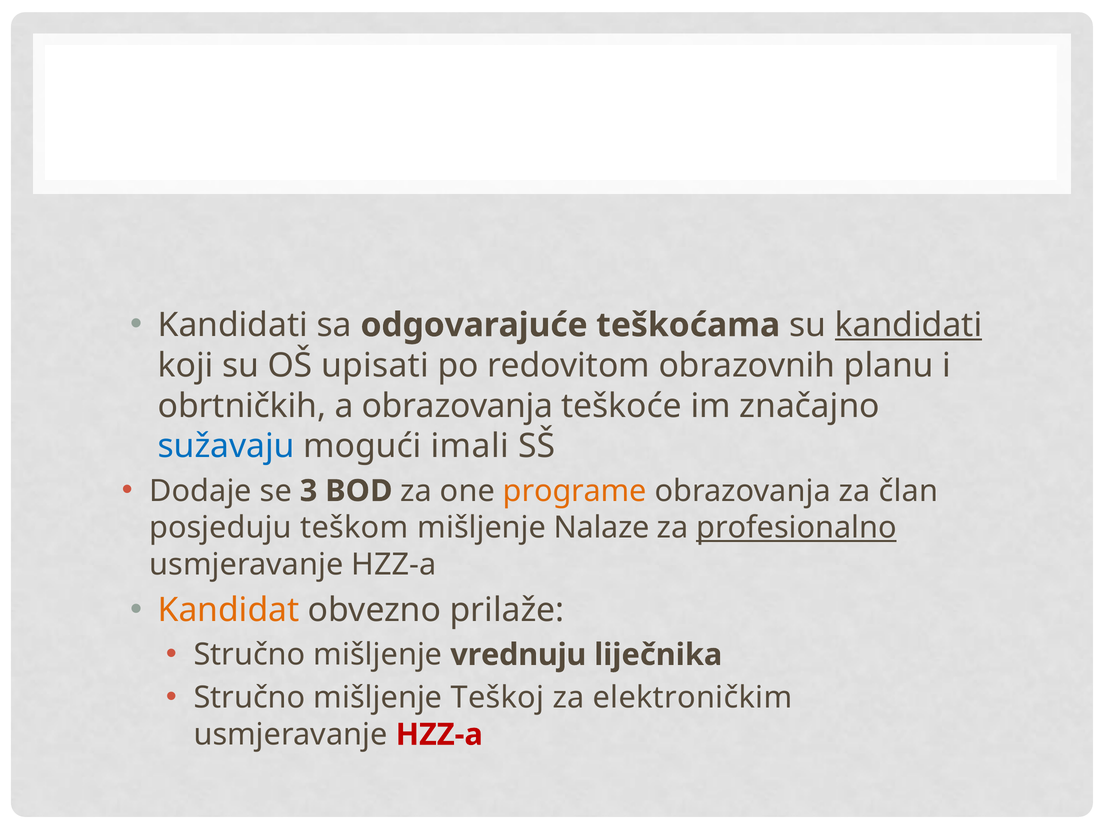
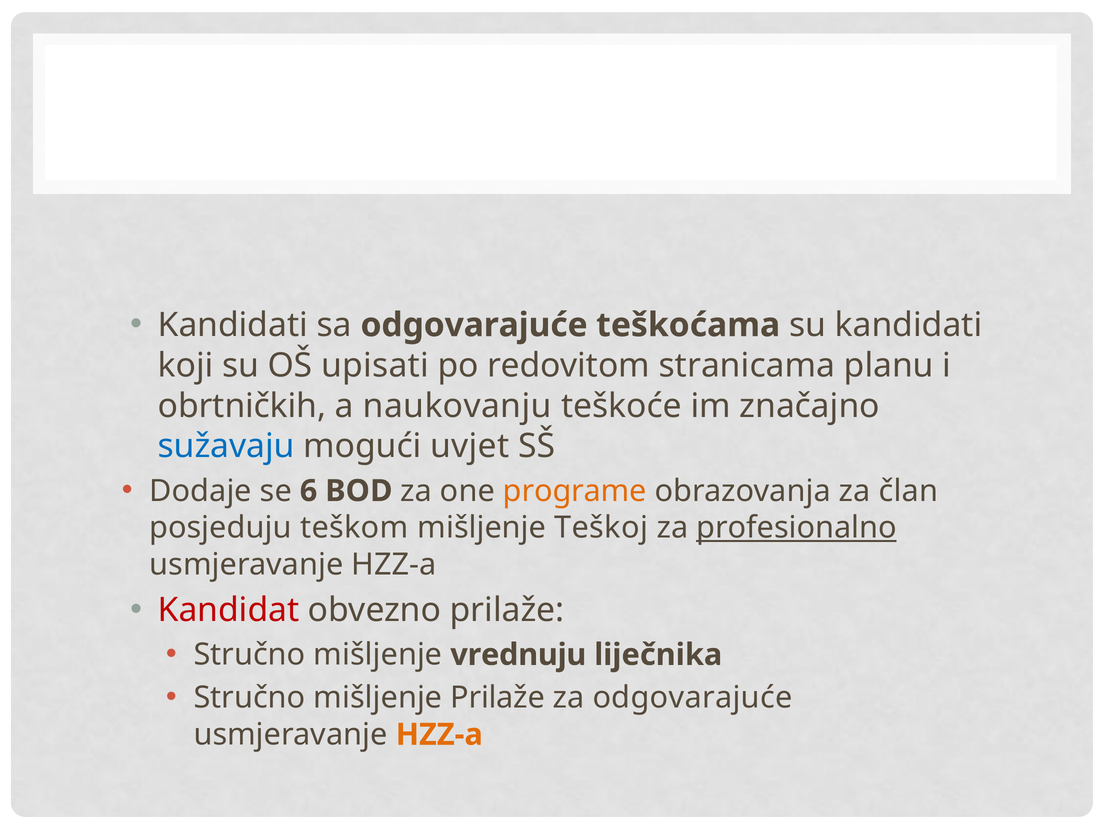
kandidati underline: present -> none (909, 325)
obrazovnih: obrazovnih -> stranicama (747, 365)
a obrazovanja: obrazovanja -> naukovanju (457, 406)
imali: imali -> uvjet (470, 446)
3: 3 -> 6 (309, 491)
Nalaze: Nalaze -> Teškoj (601, 528)
Kandidat colour: orange -> red (229, 610)
mišljenje Teškoj: Teškoj -> Prilaže (498, 698)
za elektroničkim: elektroničkim -> odgovarajuće (692, 698)
HZZ-a colour: red -> orange (439, 735)
